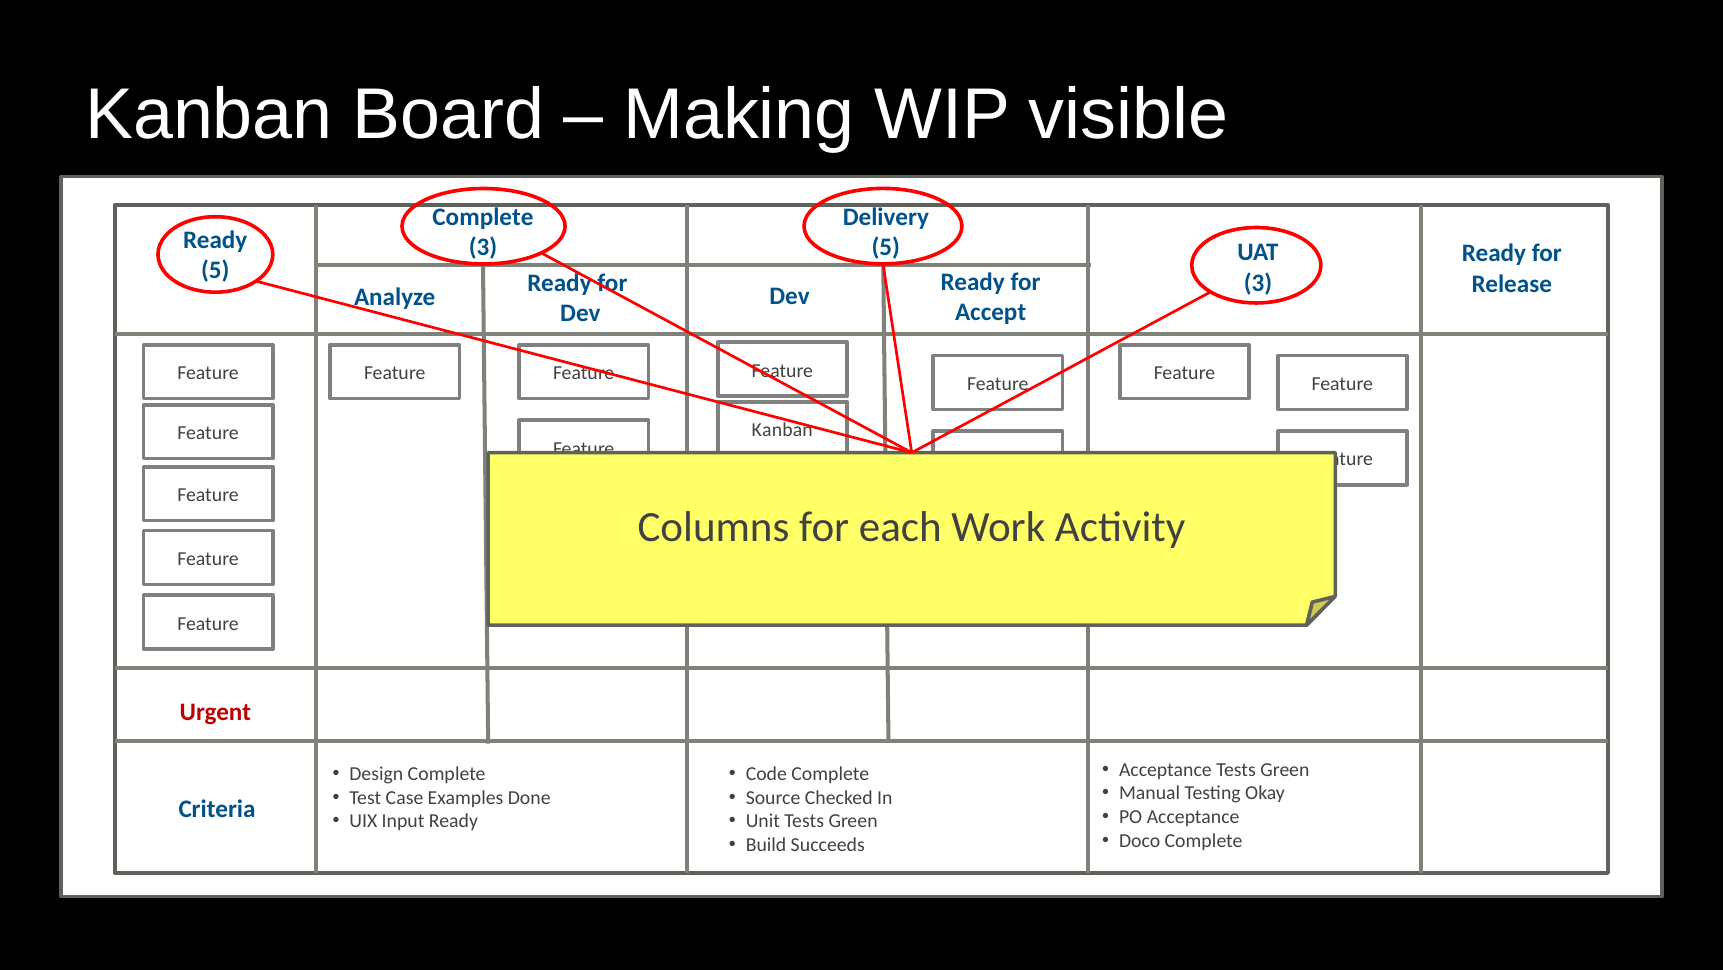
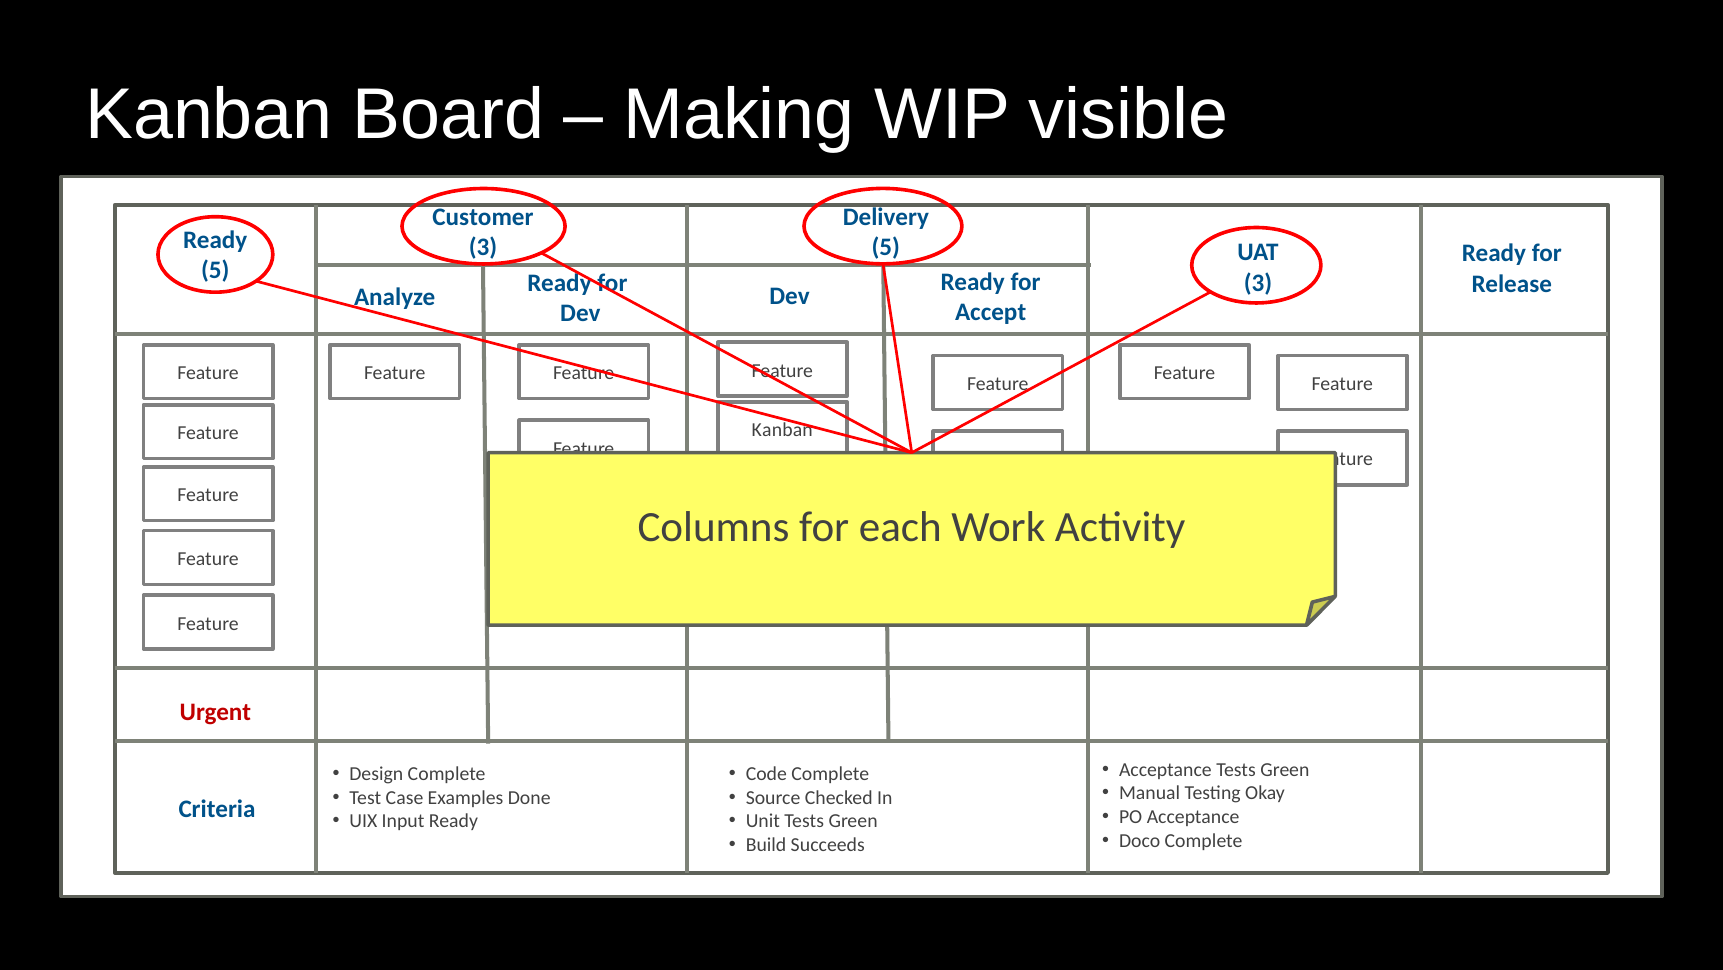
Complete: Complete -> Customer (483, 217)
